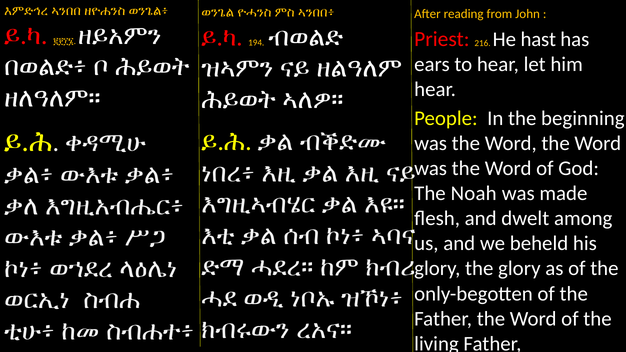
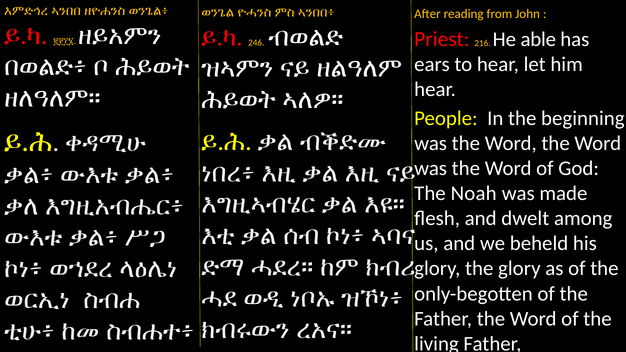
194: 194 -> 246 (256, 43)
hast: hast -> able (538, 39)
